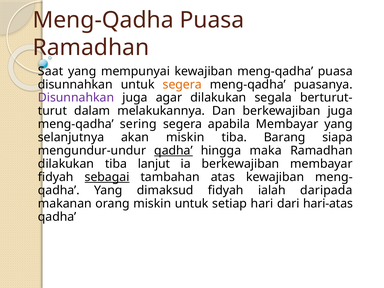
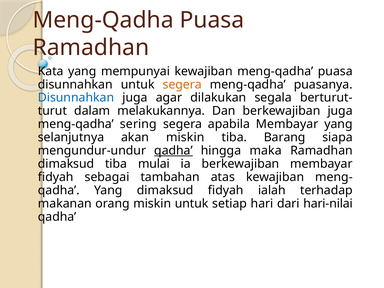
Saat: Saat -> Kata (51, 71)
Disunnahkan colour: purple -> blue (76, 98)
dilakukan: dilakukan -> dimaksud (66, 164)
lanjut: lanjut -> mulai (154, 164)
sebagai underline: present -> none (107, 177)
daripada: daripada -> terhadap (326, 190)
hari-atas: hari-atas -> hari-nilai (328, 204)
